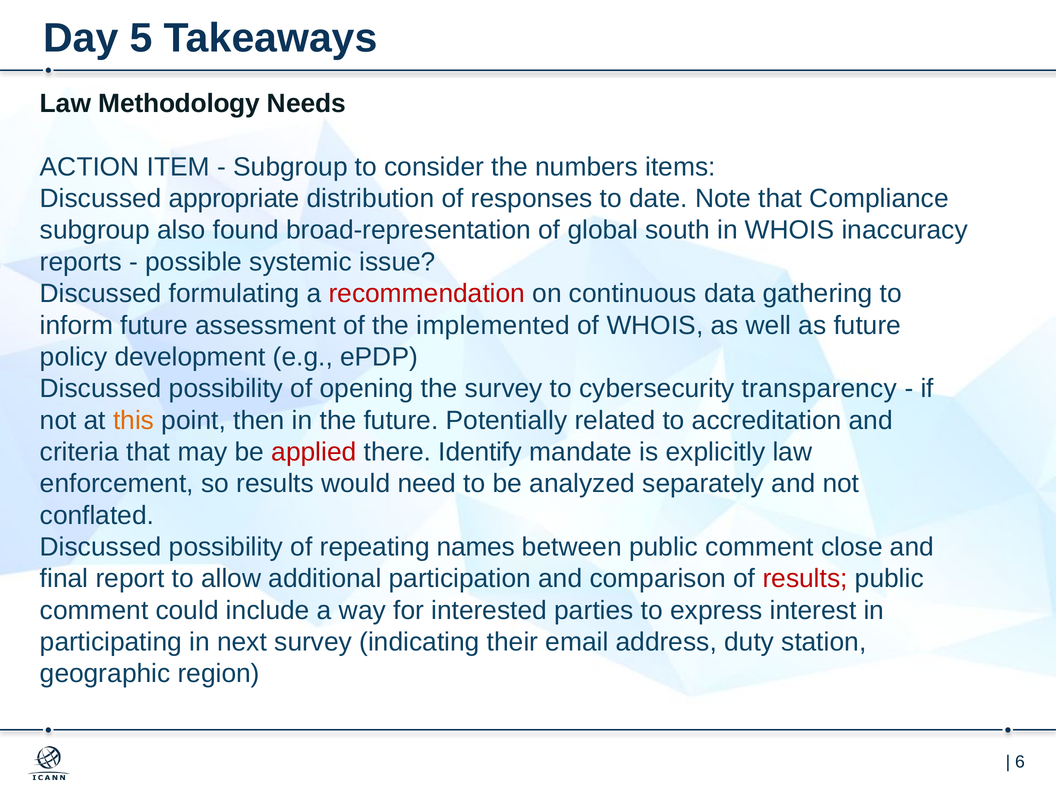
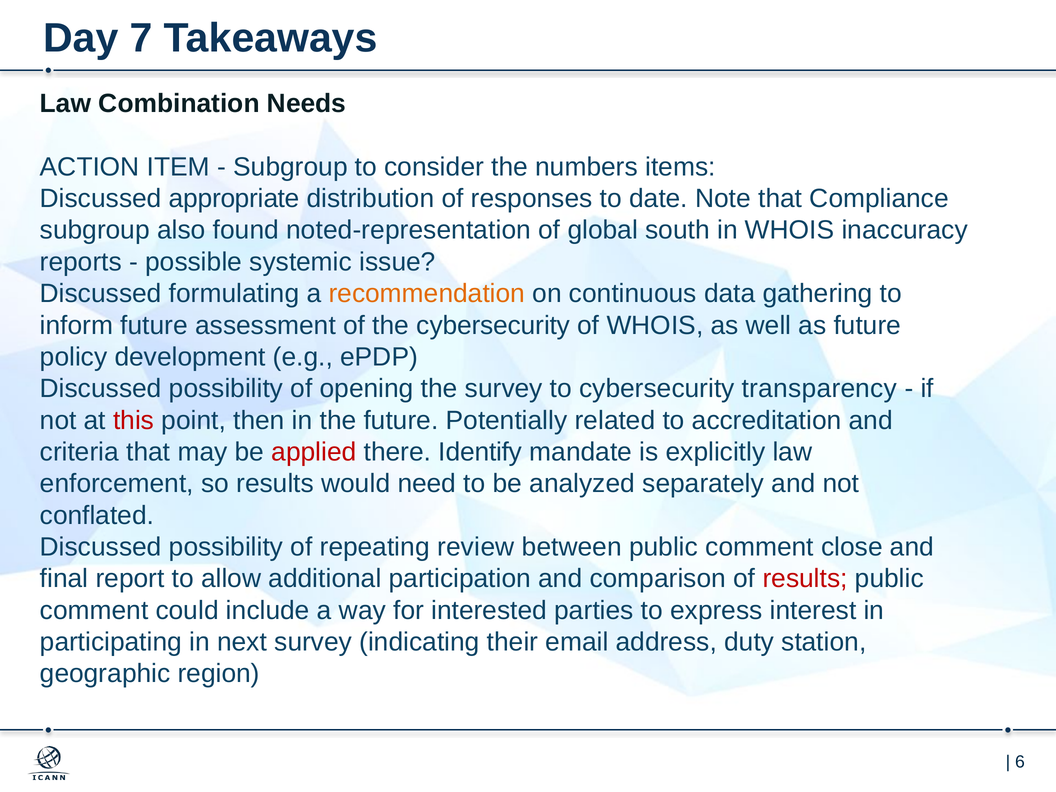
5: 5 -> 7 (141, 38)
Methodology: Methodology -> Combination (179, 104)
broad-representation: broad-representation -> noted-representation (409, 230)
recommendation colour: red -> orange (427, 294)
the implemented: implemented -> cybersecurity (493, 325)
this colour: orange -> red (134, 420)
names: names -> review (476, 547)
